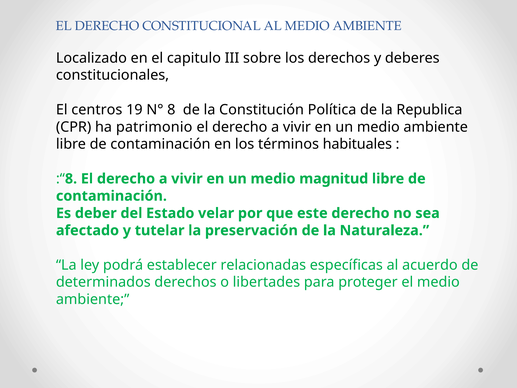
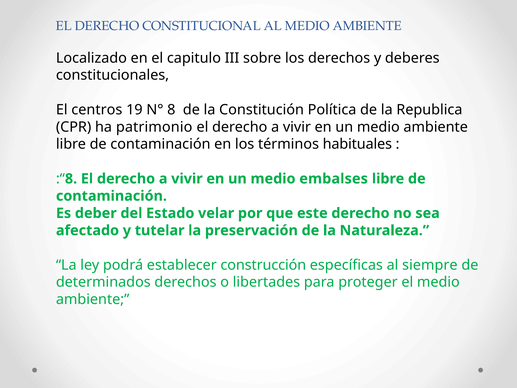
magnitud: magnitud -> embalses (334, 179)
relacionadas: relacionadas -> construcción (263, 265)
acuerdo: acuerdo -> siempre (430, 265)
